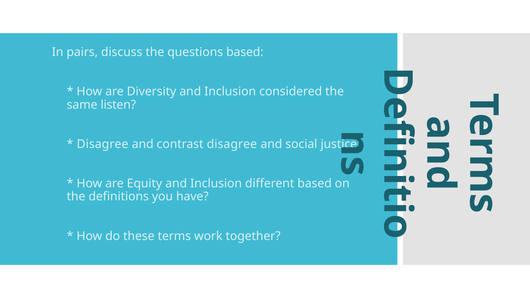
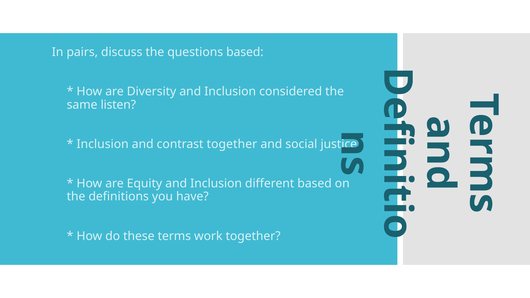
Disagree: Disagree -> Inclusion (103, 144)
contrast disagree: disagree -> together (232, 144)
